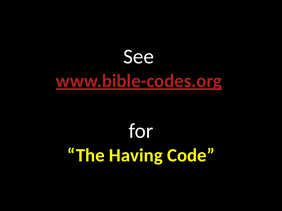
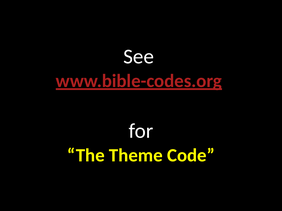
Having: Having -> Theme (136, 156)
